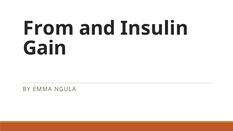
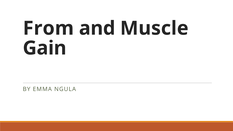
Insulin: Insulin -> Muscle (154, 28)
